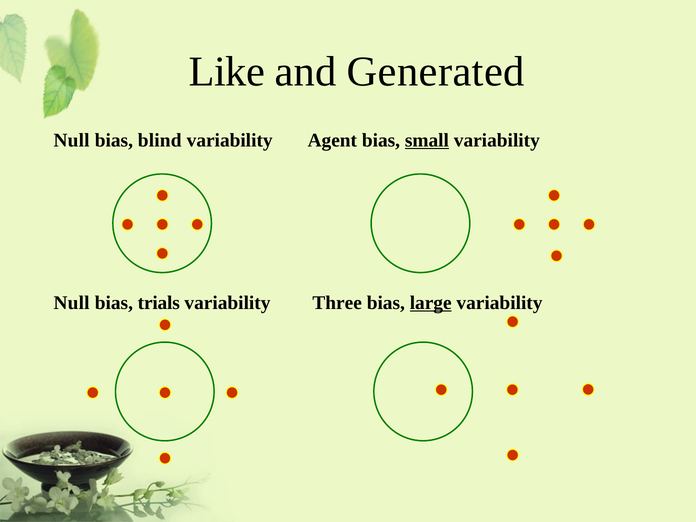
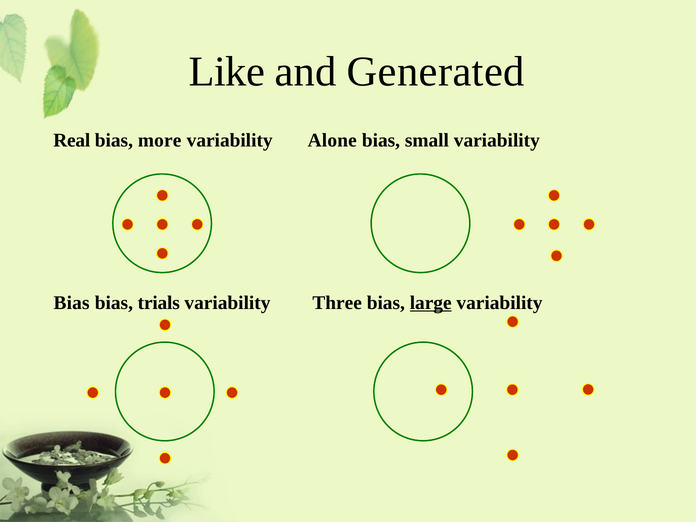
Null: Null -> Real (72, 140)
blind: blind -> more (160, 140)
Agent: Agent -> Alone (332, 140)
small underline: present -> none (427, 140)
Null: Null -> Bias (72, 303)
